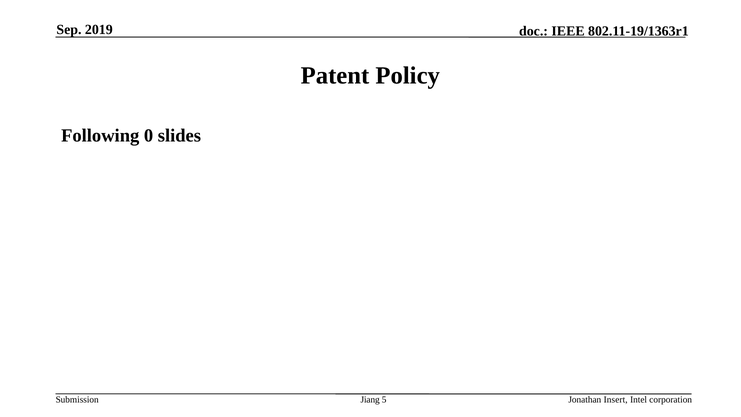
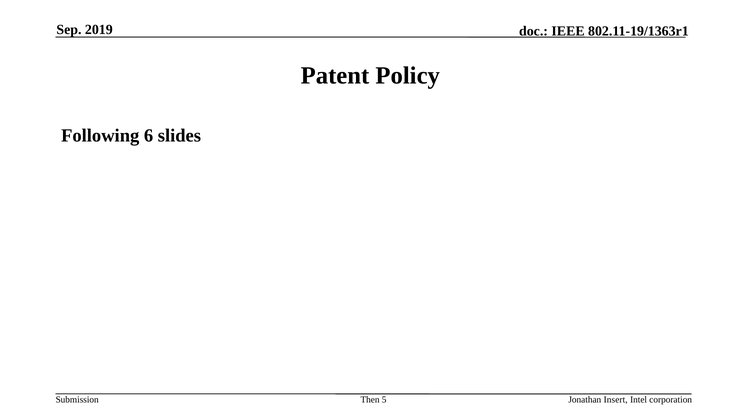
0: 0 -> 6 (149, 136)
Jiang: Jiang -> Then (370, 400)
